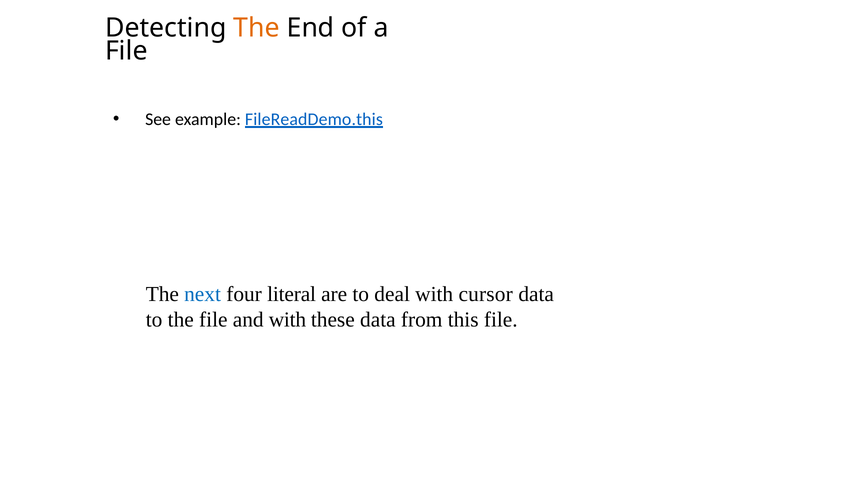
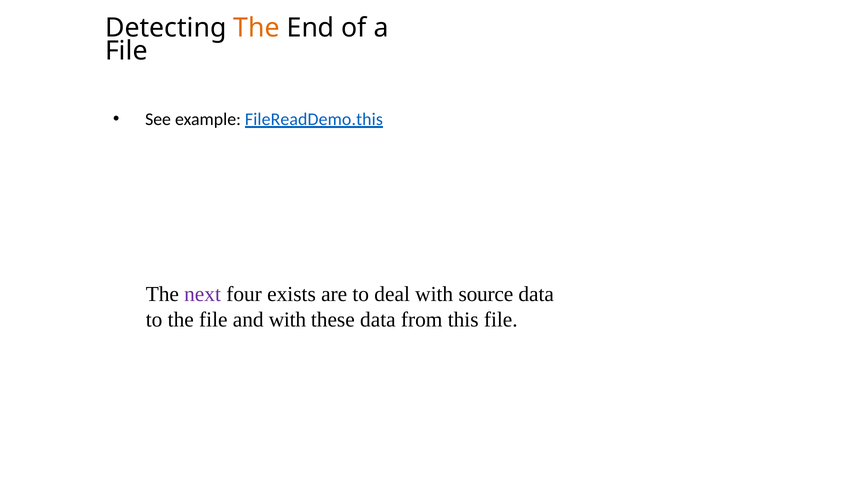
next colour: blue -> purple (203, 294)
literal: literal -> exists (292, 294)
cursor: cursor -> source (486, 294)
